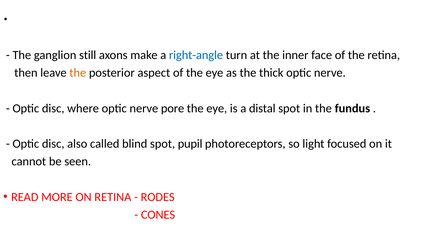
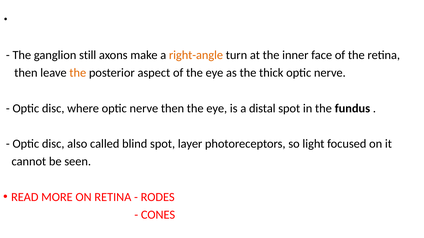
right-angle colour: blue -> orange (196, 55)
nerve pore: pore -> then (173, 109)
pupil: pupil -> layer (190, 144)
